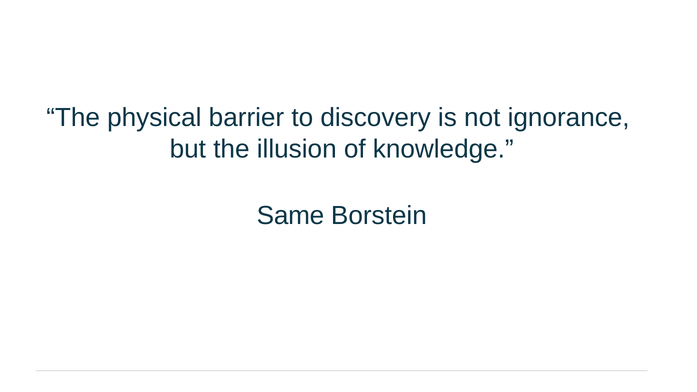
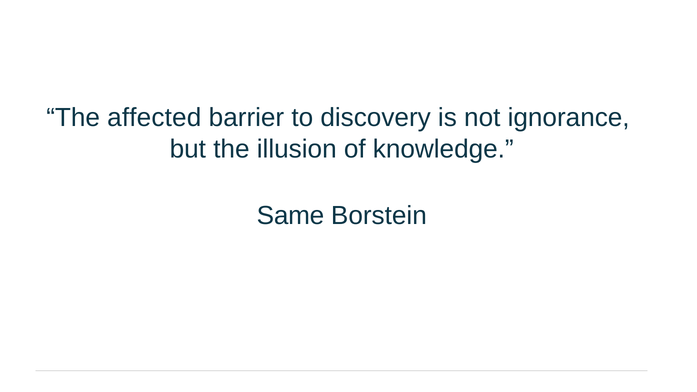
physical: physical -> affected (154, 118)
